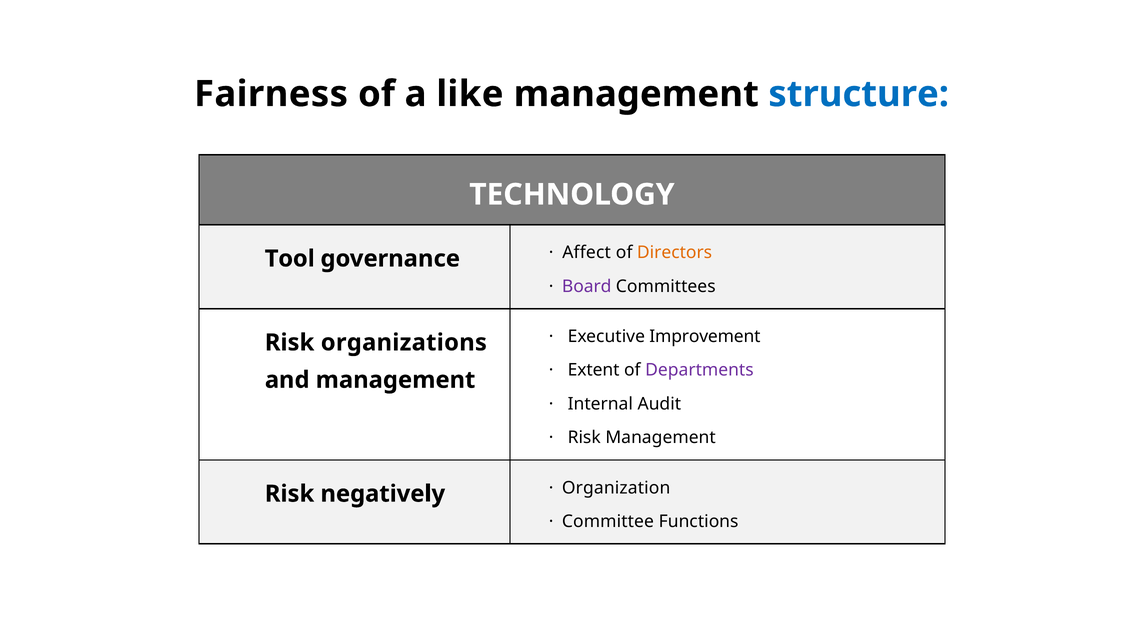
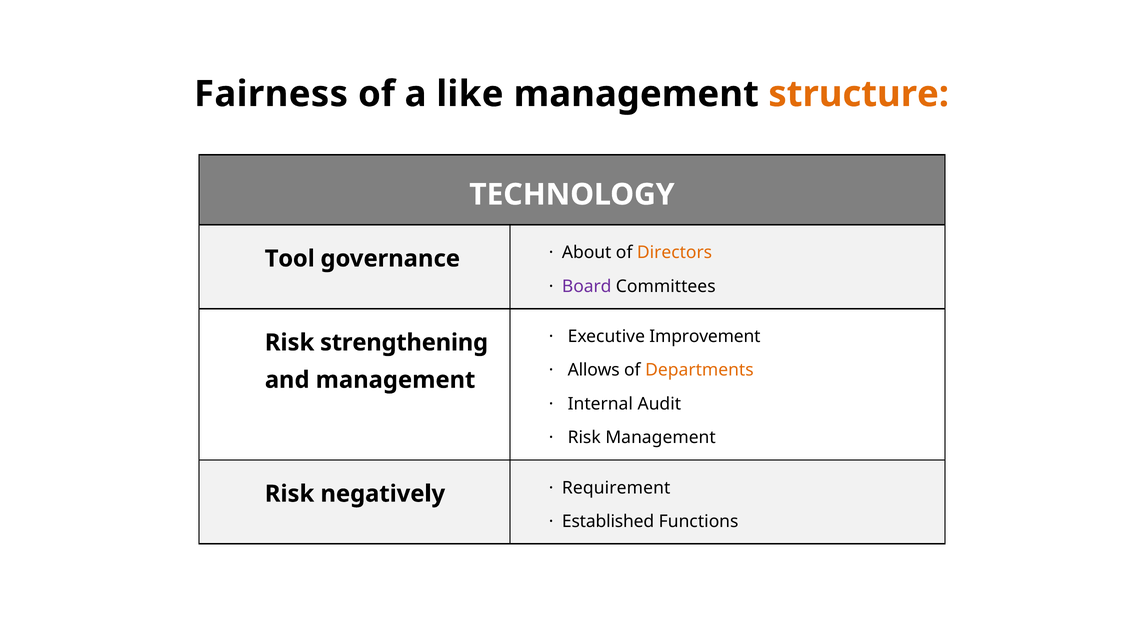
structure colour: blue -> orange (859, 94)
Affect: Affect -> About (587, 253)
organizations: organizations -> strengthening (404, 343)
Extent: Extent -> Allows (594, 370)
Departments colour: purple -> orange (699, 370)
Organization: Organization -> Requirement (616, 488)
Committee: Committee -> Established (608, 522)
